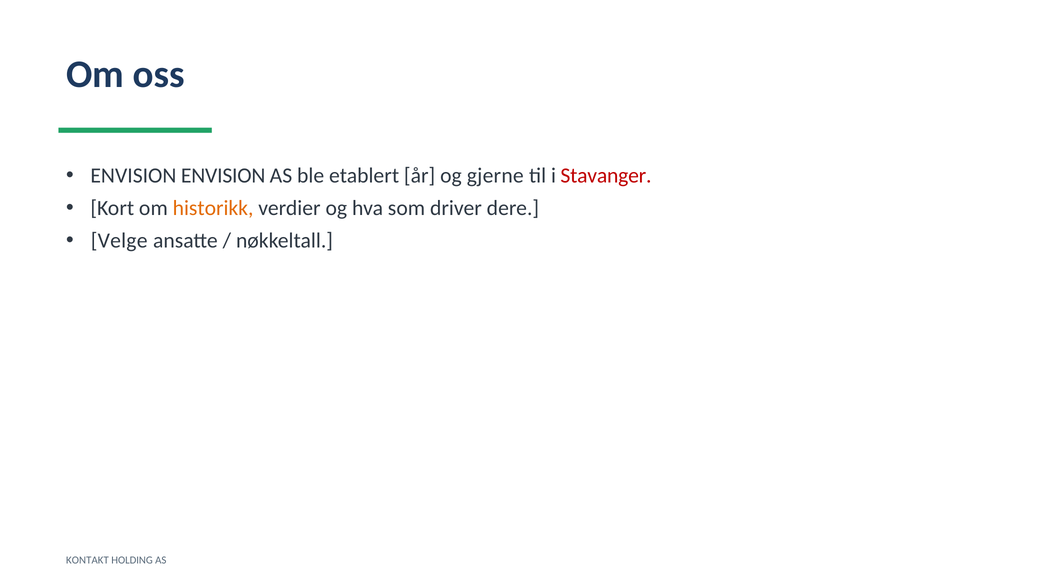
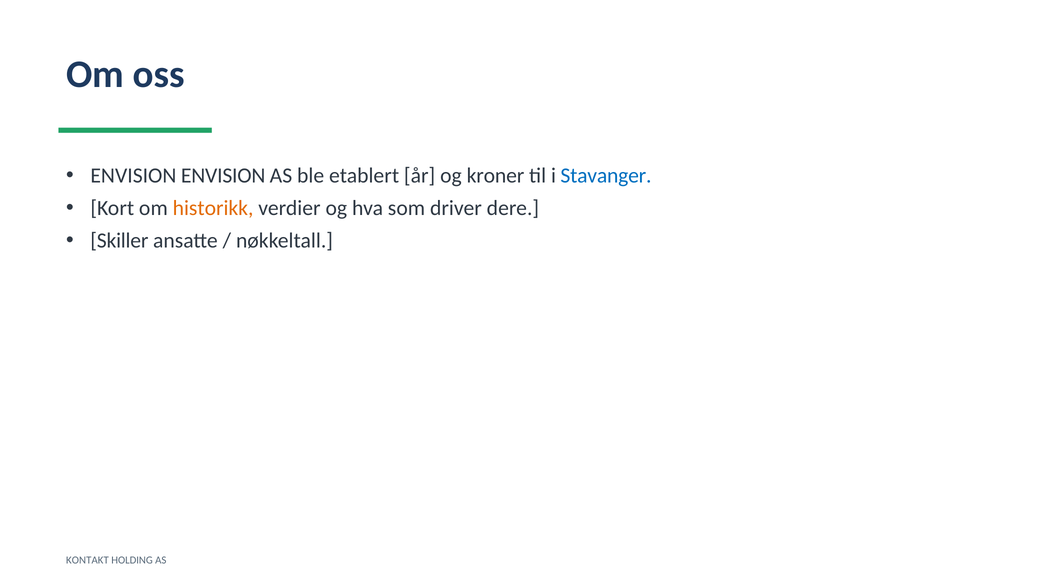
gjerne: gjerne -> kroner (495, 176)
Stavanger colour: red -> blue (606, 176)
Velge: Velge -> Skiller (119, 241)
